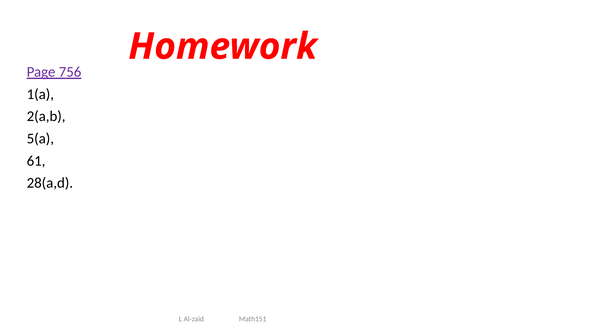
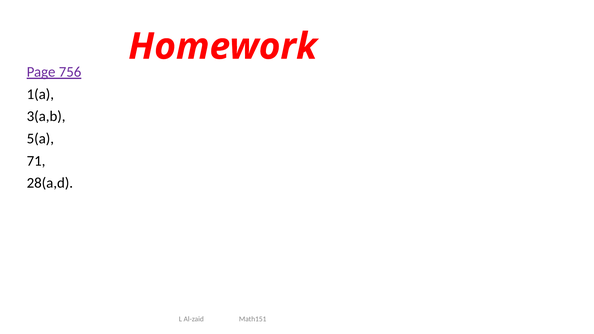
2(a,b: 2(a,b -> 3(a,b (46, 116)
61: 61 -> 71 (36, 161)
